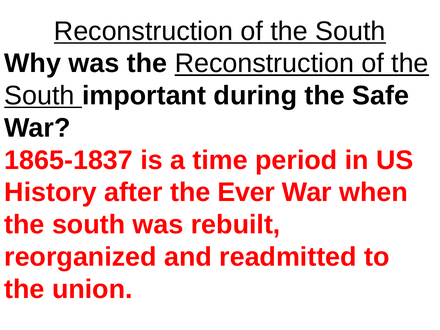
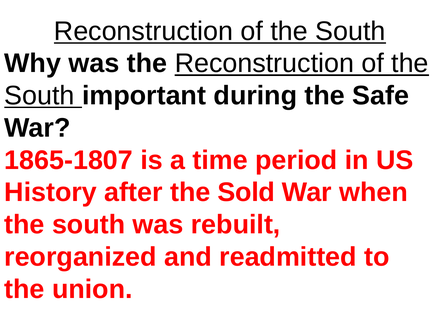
1865-1837: 1865-1837 -> 1865-1807 (69, 160)
Ever: Ever -> Sold (246, 192)
